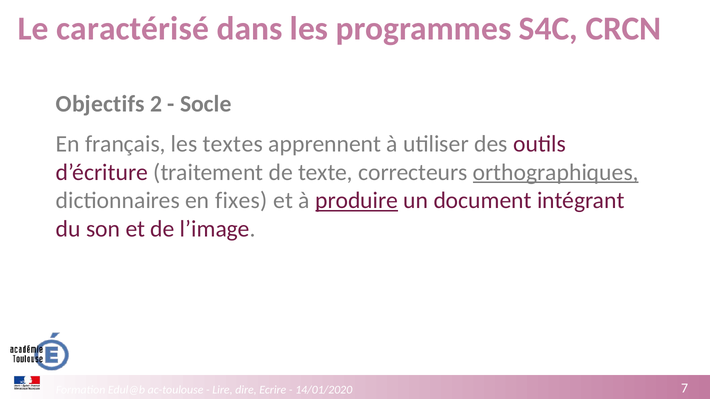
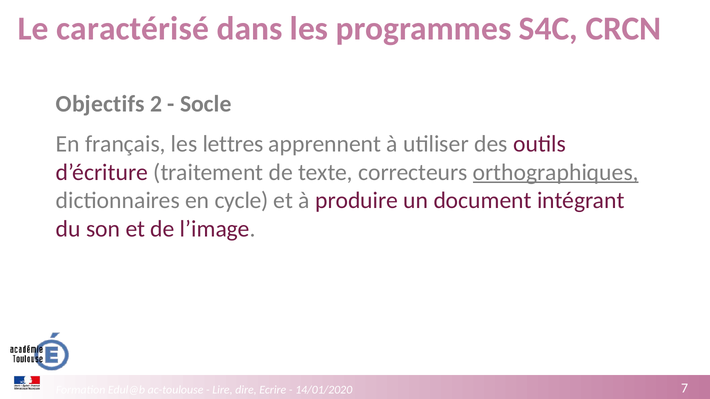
textes: textes -> lettres (233, 144)
fixes: fixes -> cycle (242, 201)
produire underline: present -> none (357, 201)
